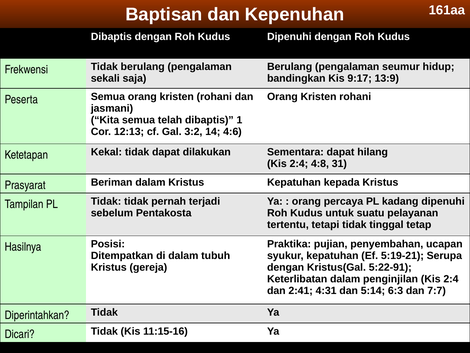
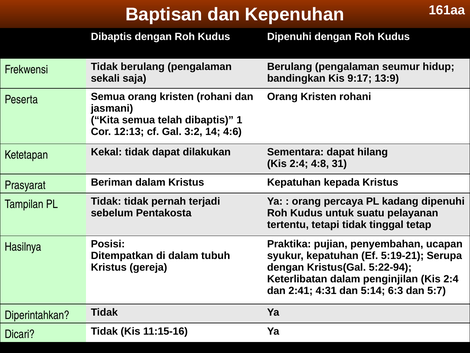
5:22-91: 5:22-91 -> 5:22-94 (390, 267)
7:7: 7:7 -> 5:7 (437, 290)
